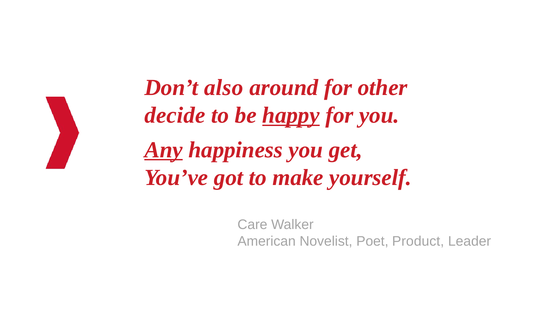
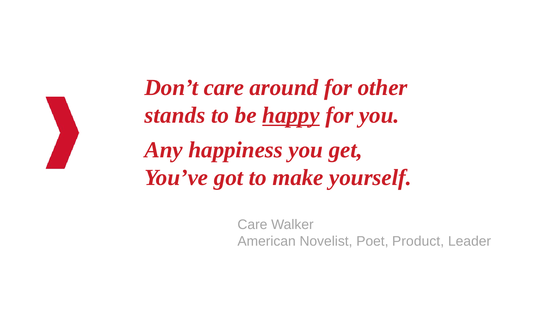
Don’t also: also -> care (224, 88)
decide: decide -> stands (175, 115)
Any underline: present -> none (164, 150)
